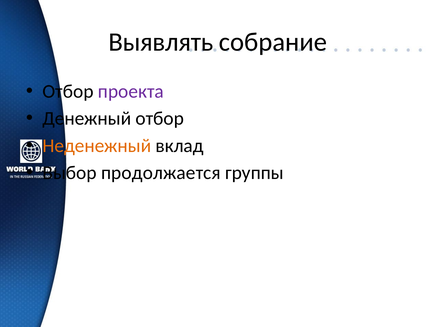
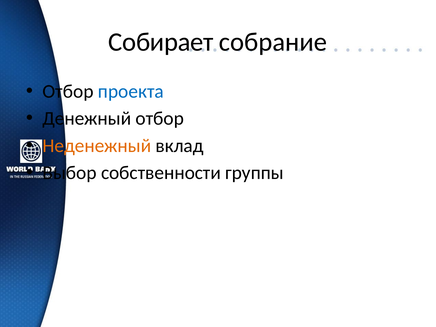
Выявлять: Выявлять -> Собирает (161, 42)
проекта colour: purple -> blue (131, 91)
продолжается: продолжается -> собственности (161, 173)
